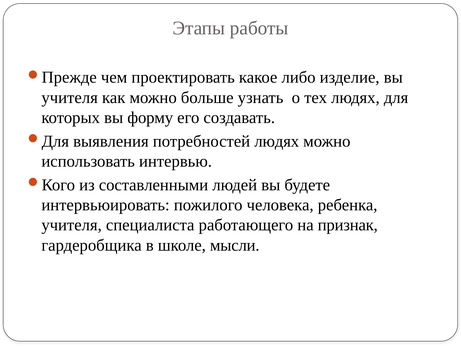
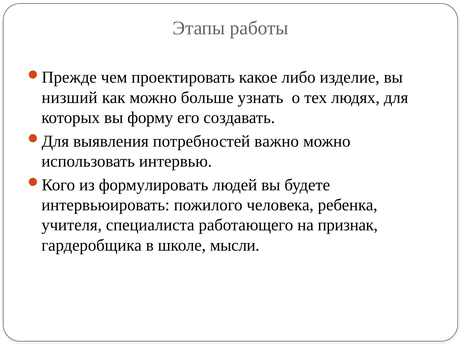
учителя: учителя -> низший (70, 97)
потребностей людях: людях -> важно (277, 141)
составленными: составленными -> формулировать (154, 185)
